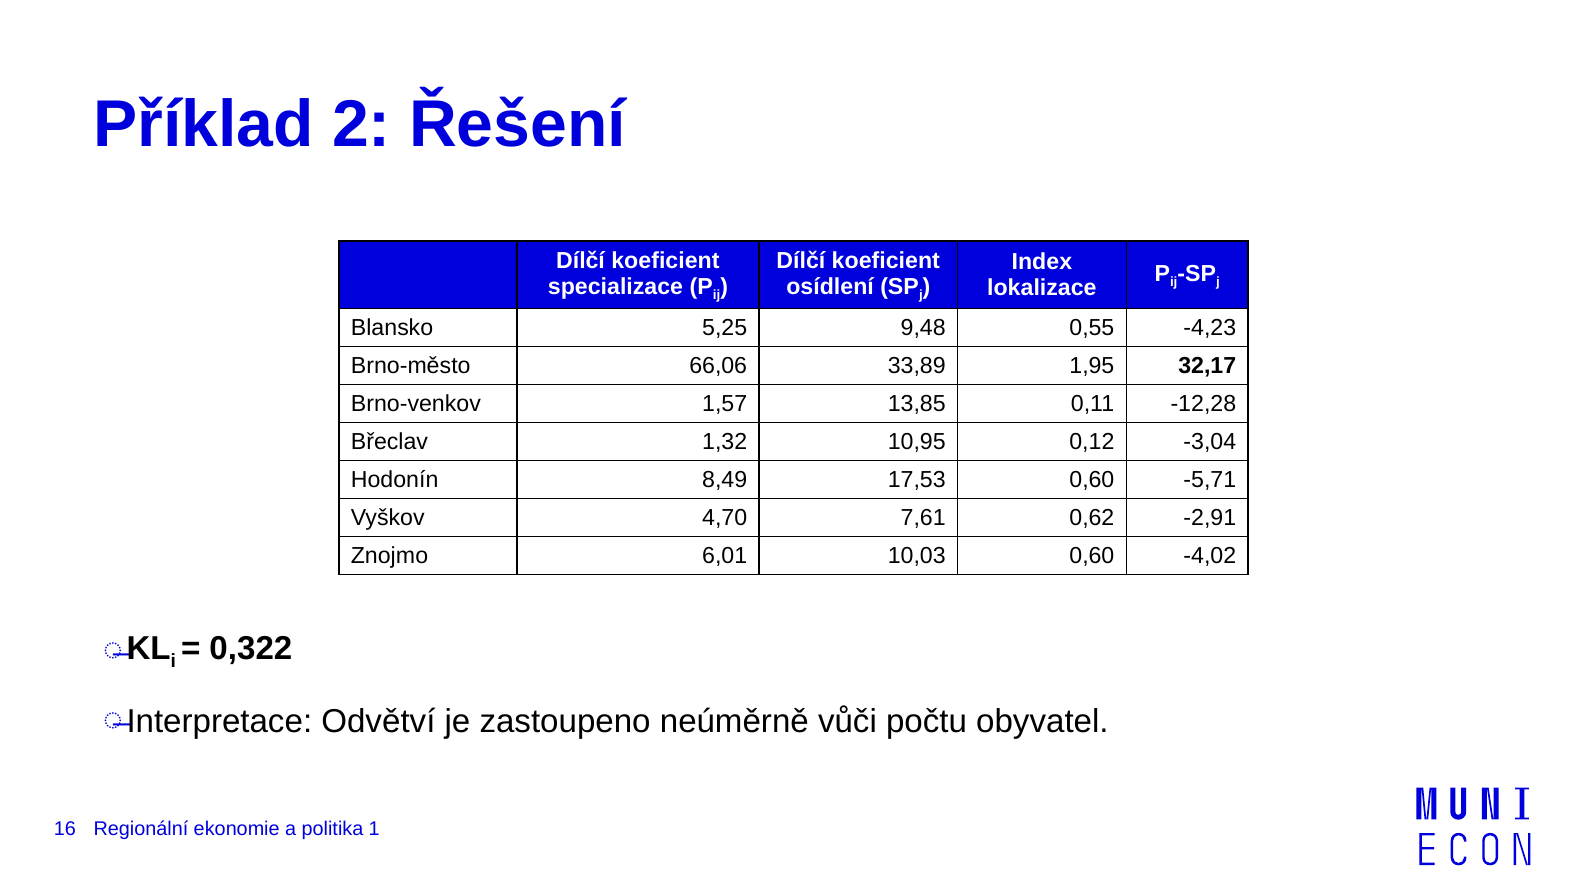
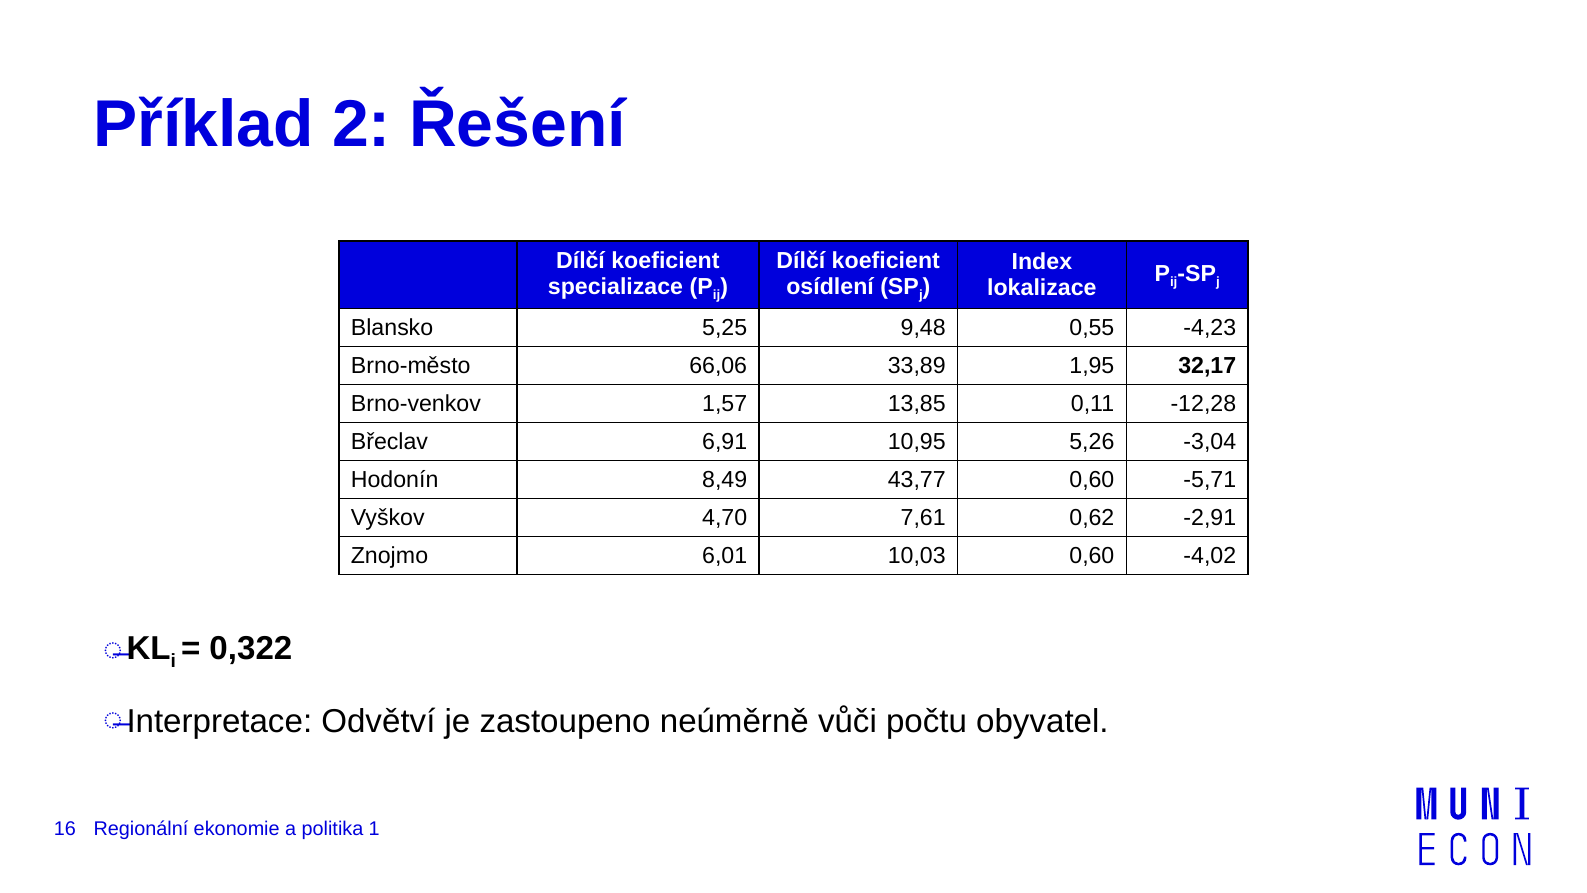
1,32: 1,32 -> 6,91 (725, 442)
0,12: 0,12 -> 5,26 (1092, 442)
17,53: 17,53 -> 43,77 (917, 480)
